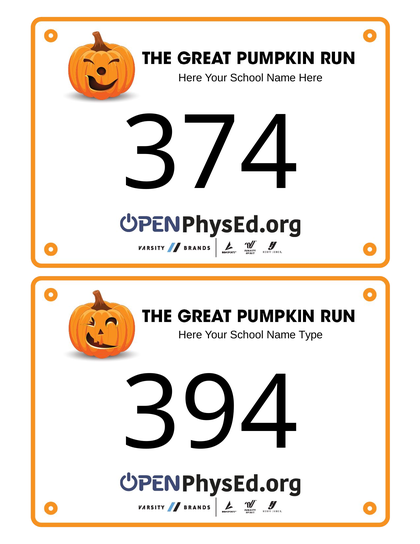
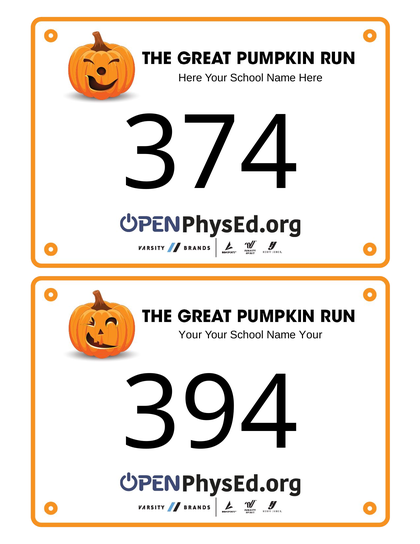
Here: Here -> Your (190, 335)
Name Type: Type -> Your (311, 335)
